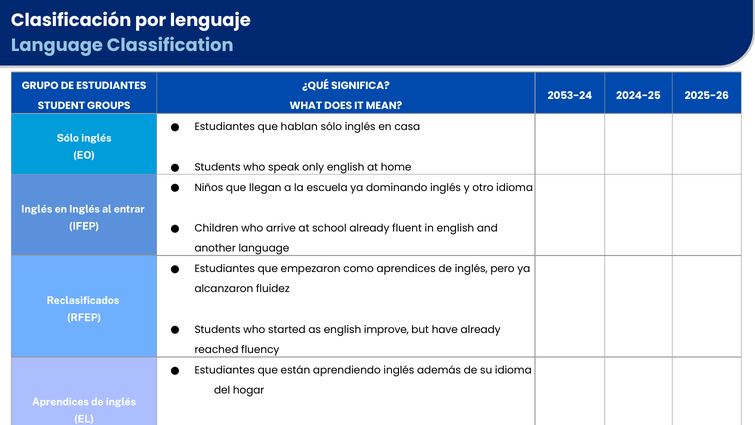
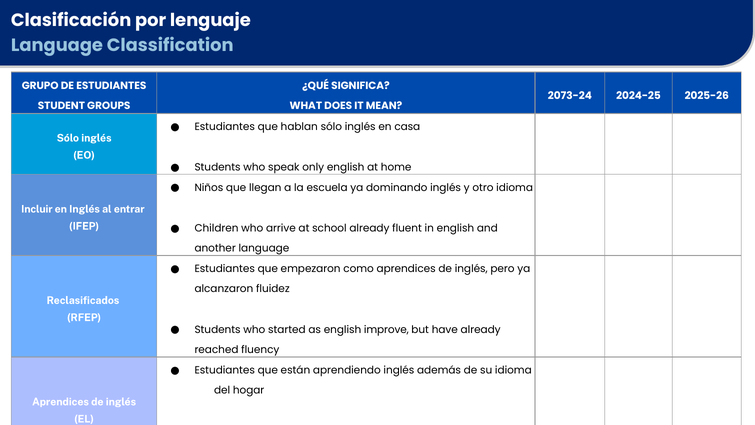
2053-24: 2053-24 -> 2073-24 (570, 96)
Inglés: Inglés -> Incluir (37, 209)
